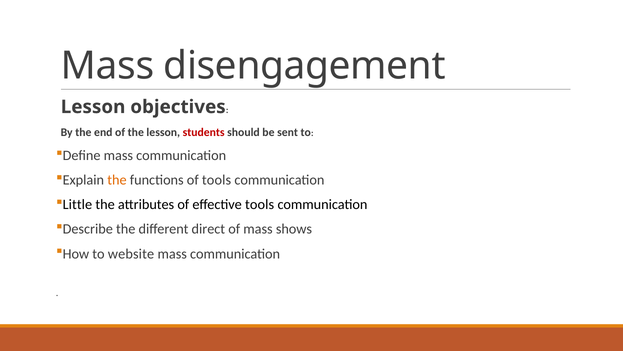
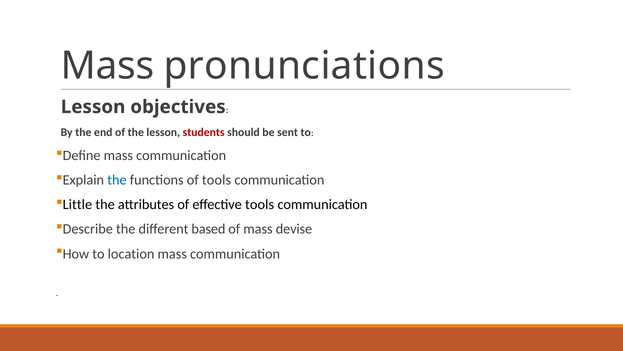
disengagement: disengagement -> pronunciations (304, 66)
the colour: orange -> blue (117, 180)
direct: direct -> based (208, 229)
shows: shows -> devise (294, 229)
website: website -> location (131, 253)
